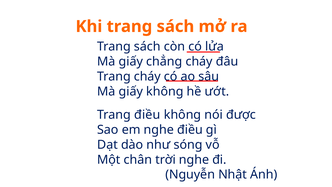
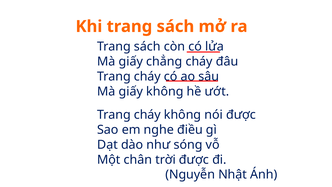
điều: điều -> cháy (147, 115)
trời nghe: nghe -> được (194, 160)
